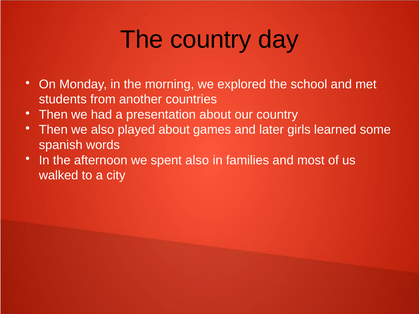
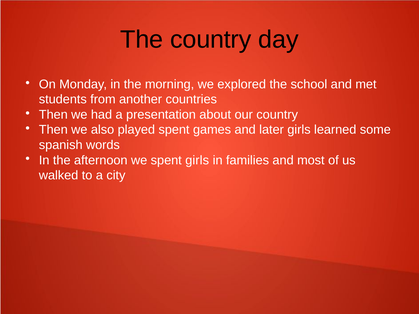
played about: about -> spent (174, 130)
spent also: also -> girls (197, 160)
